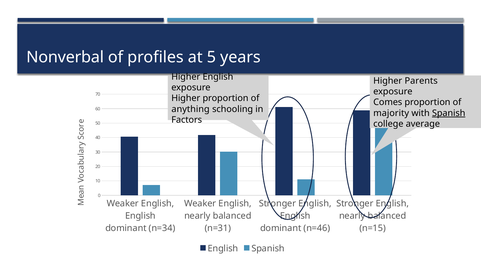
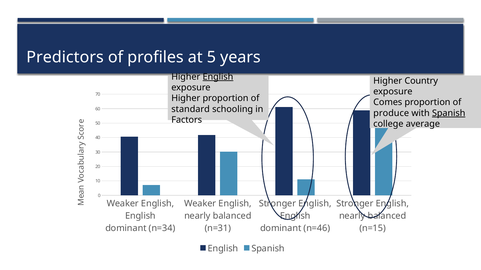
Nonverbal: Nonverbal -> Predictors (65, 57)
English underline: none -> present (218, 77)
Parents: Parents -> Country (421, 81)
anything: anything -> standard (191, 109)
majority: majority -> produce (391, 113)
